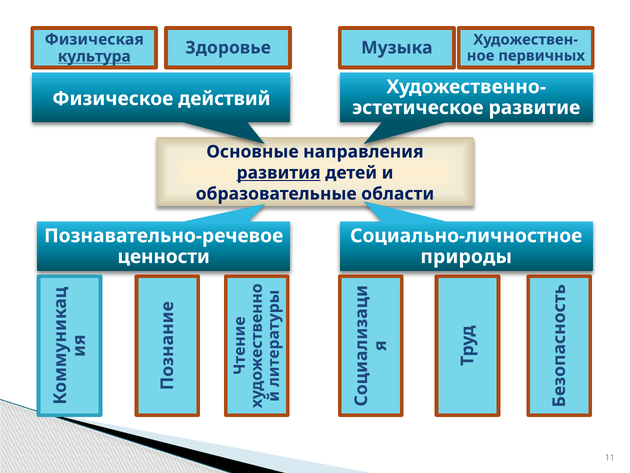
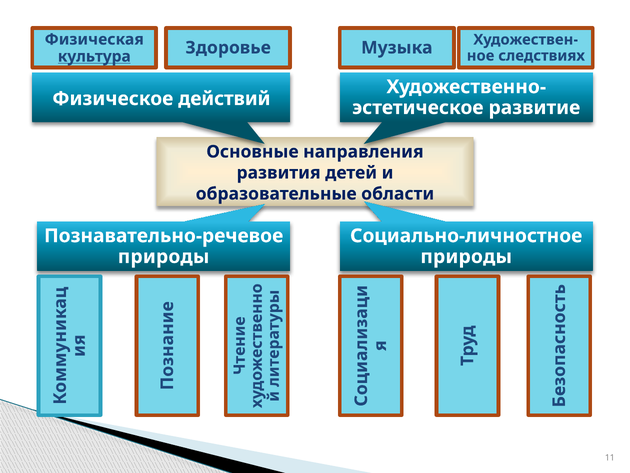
первичных: первичных -> следствиях (542, 56)
развития underline: present -> none (279, 173)
ценности: ценности -> природы (164, 256)
